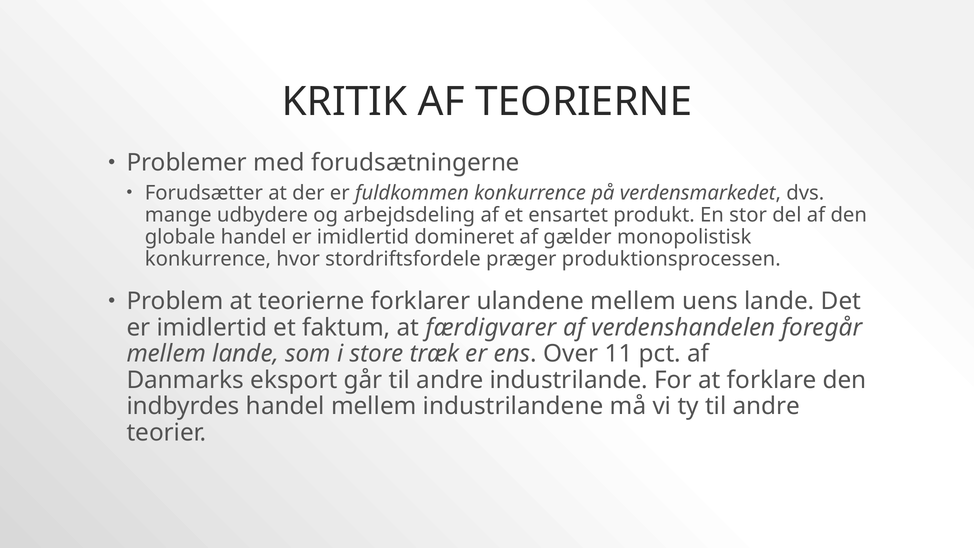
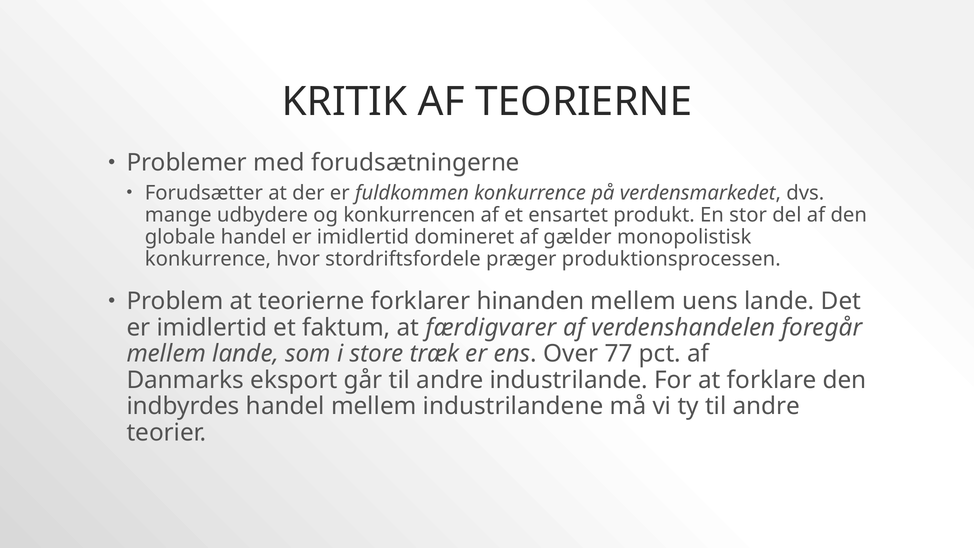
arbejdsdeling: arbejdsdeling -> konkurrencen (409, 215)
ulandene: ulandene -> hinanden (530, 301)
11: 11 -> 77 (619, 354)
